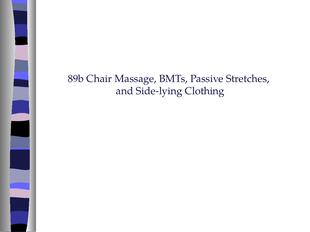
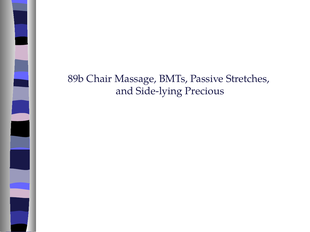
Clothing: Clothing -> Precious (205, 91)
